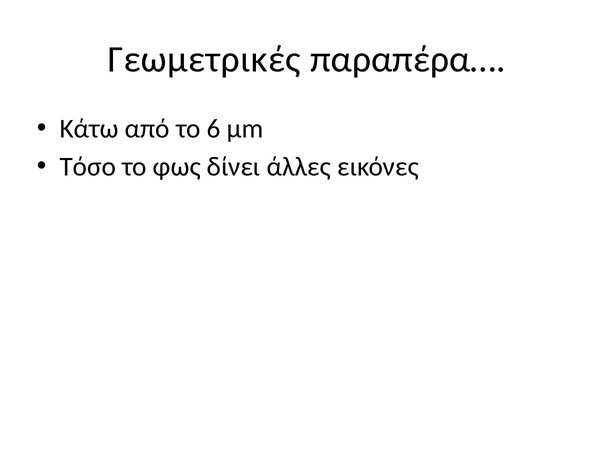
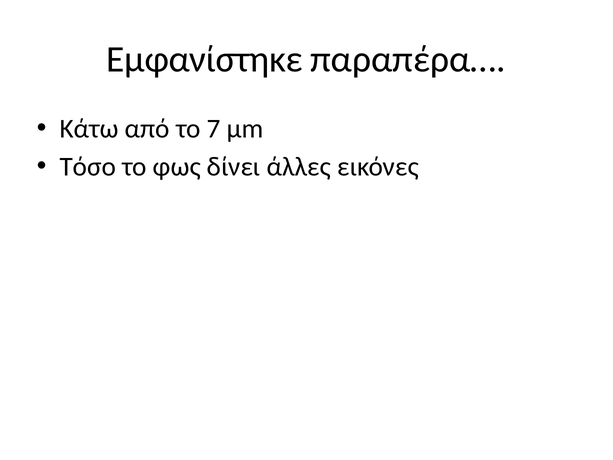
Γεωμετρικές: Γεωμετρικές -> Εμφανίστηκε (205, 59)
6: 6 -> 7 (214, 129)
